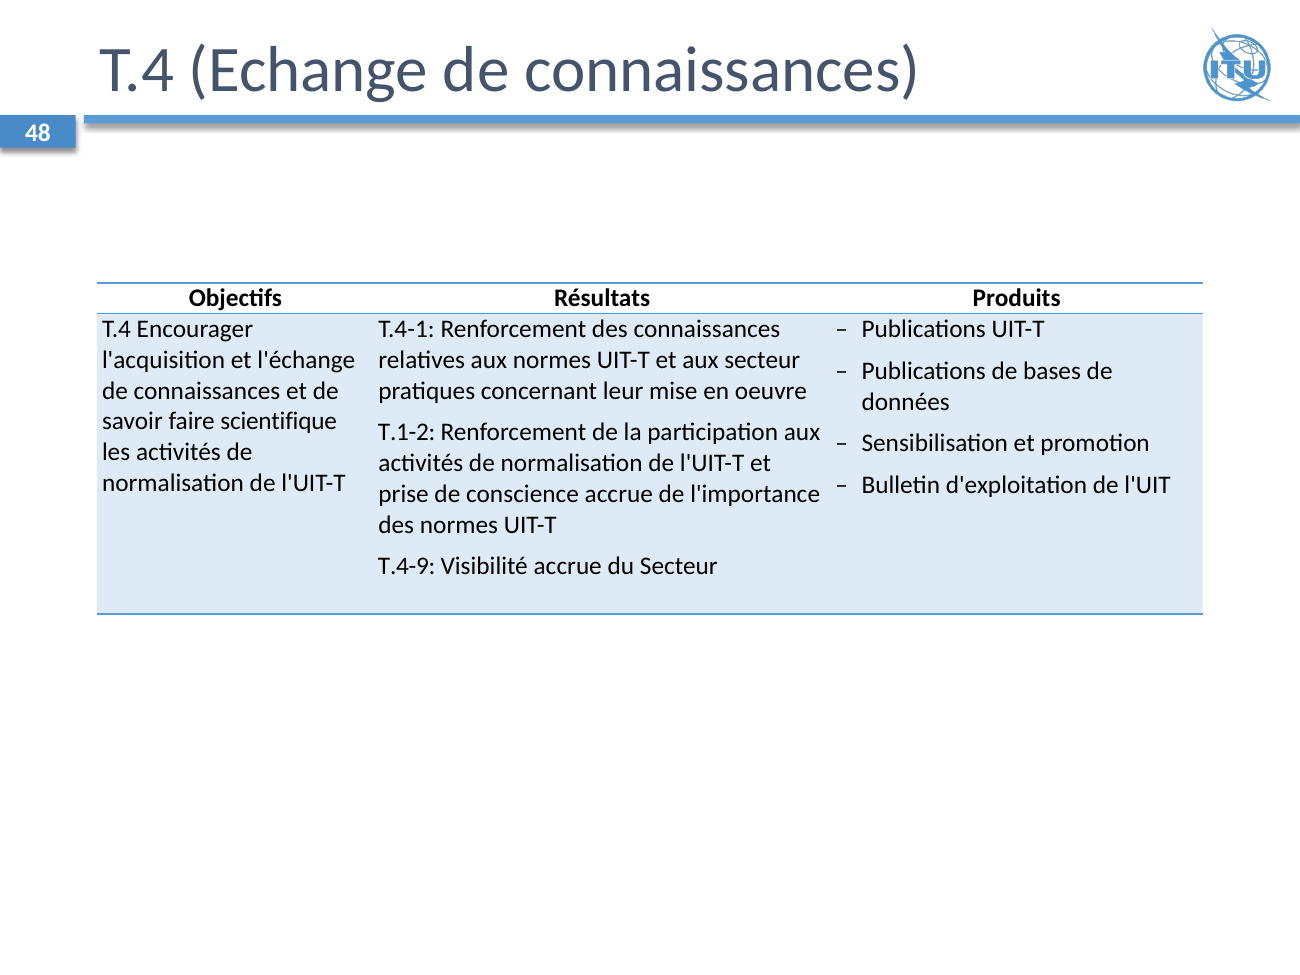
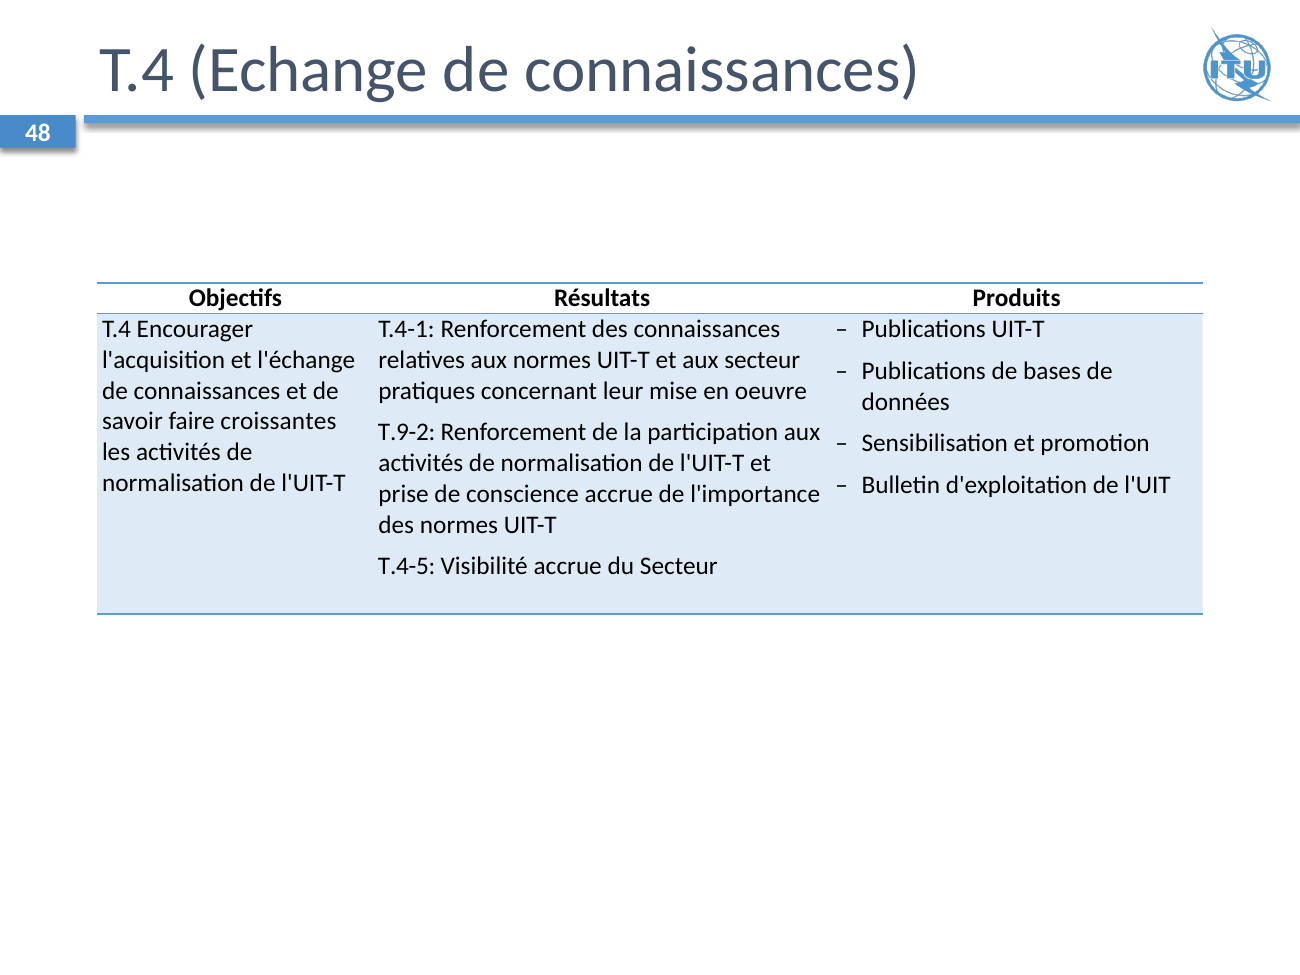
scientifique: scientifique -> croissantes (279, 422)
T.1-2: T.1-2 -> T.9-2 (407, 432)
T.4-9: T.4-9 -> T.4-5 (407, 566)
